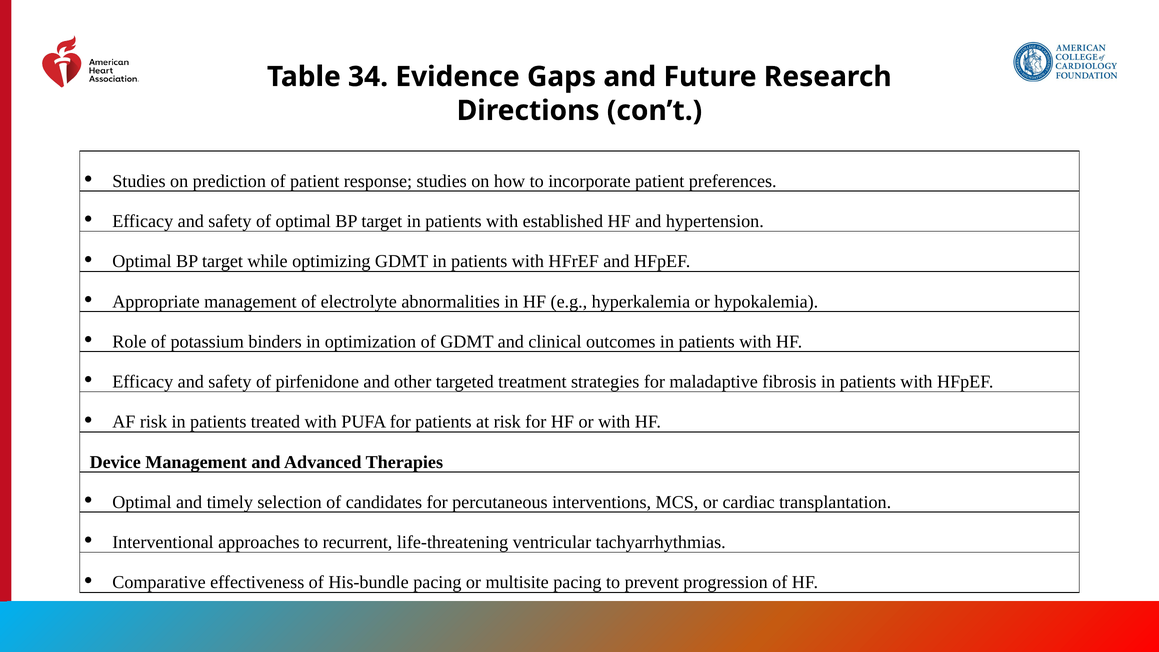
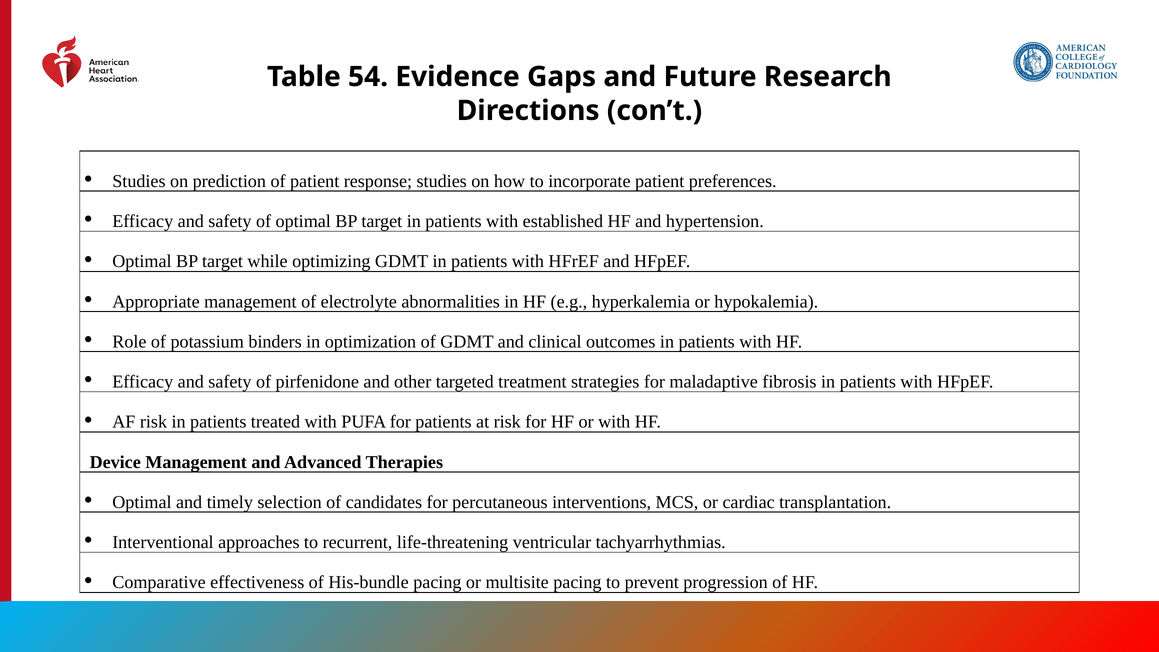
34: 34 -> 54 (368, 77)
